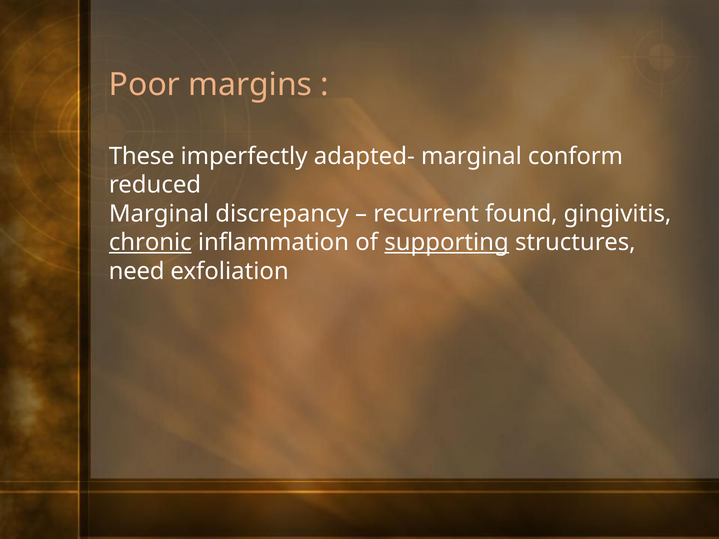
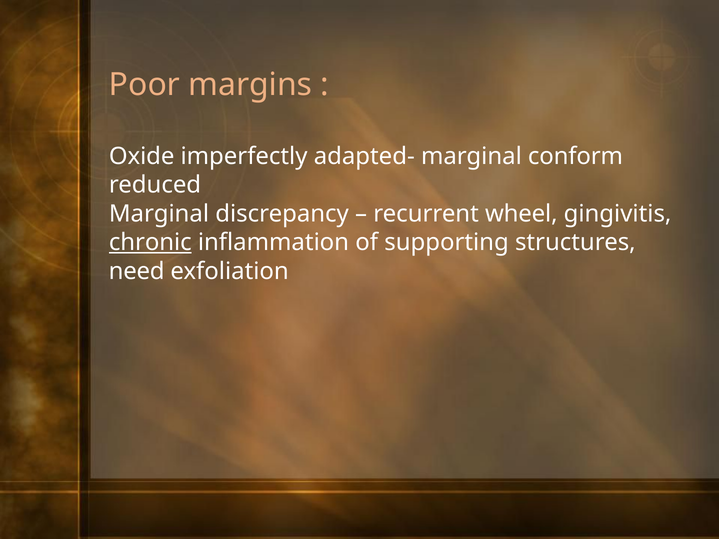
These: These -> Oxide (142, 156)
found: found -> wheel (521, 214)
supporting underline: present -> none (447, 242)
